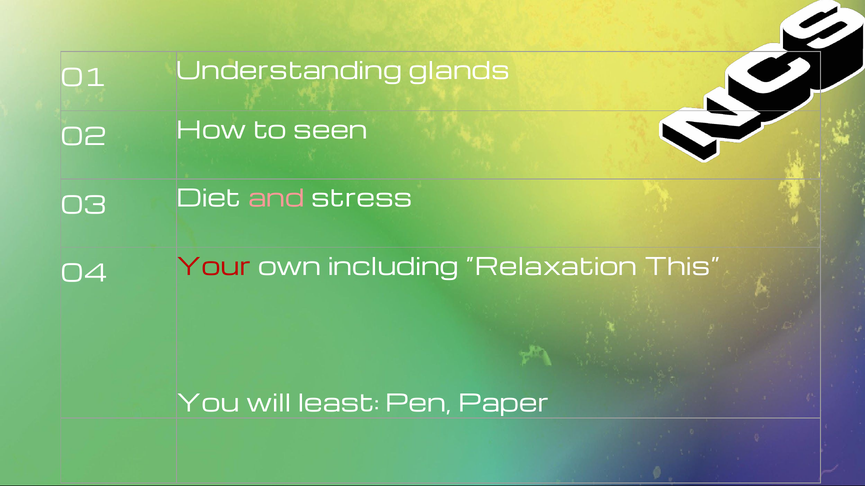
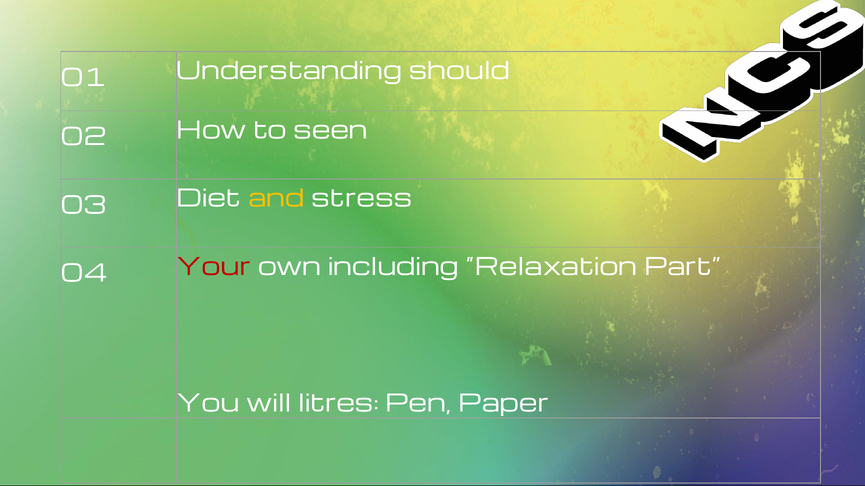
glands: glands -> should (459, 71)
and colour: pink -> yellow (276, 199)
This: This -> Part (683, 267)
least: least -> litres (339, 404)
